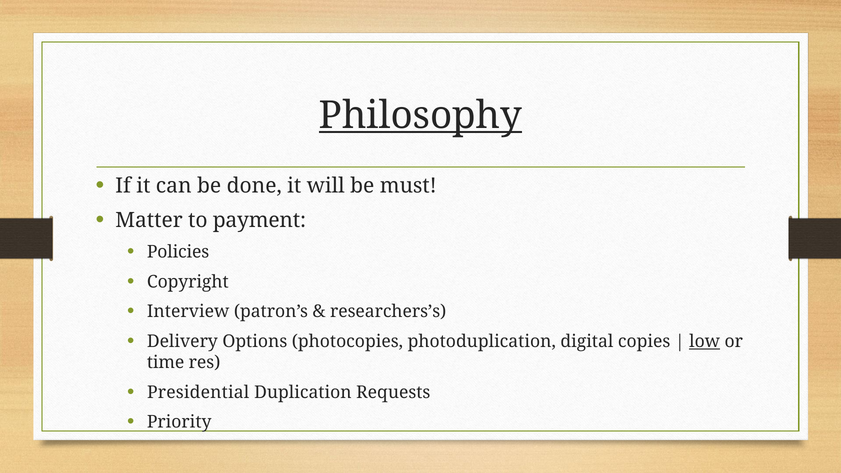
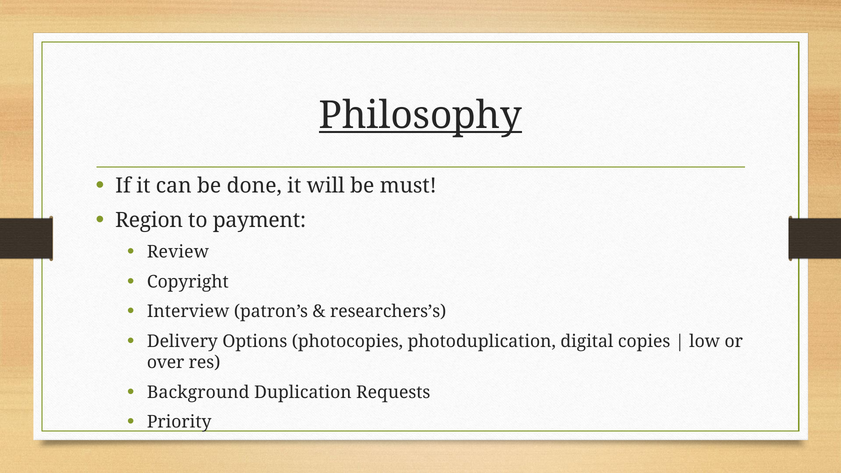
Matter: Matter -> Region (149, 220)
Policies: Policies -> Review (178, 252)
low underline: present -> none (705, 342)
time: time -> over (166, 363)
Presidential: Presidential -> Background (198, 392)
